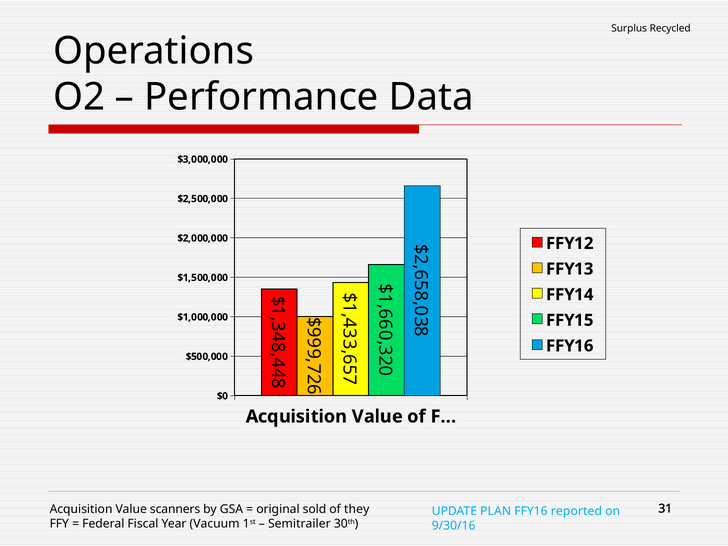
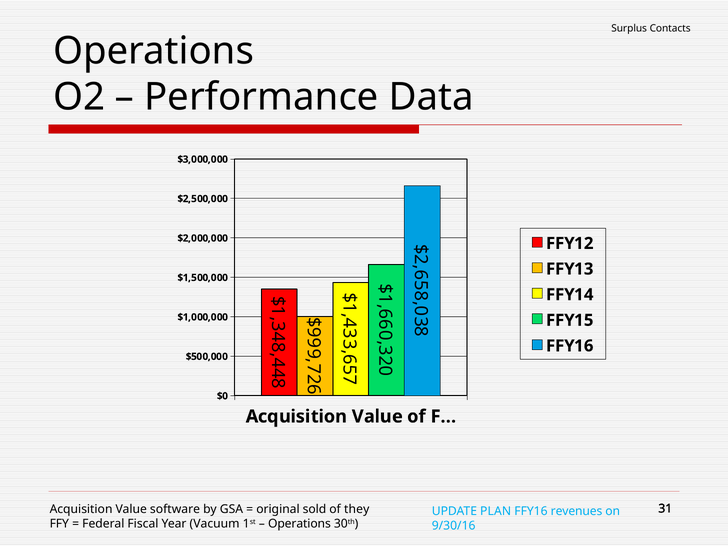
Recycled: Recycled -> Contacts (670, 29)
scanners: scanners -> software (175, 509)
reported: reported -> revenues (577, 511)
Semitrailer: Semitrailer -> Operations (299, 524)
